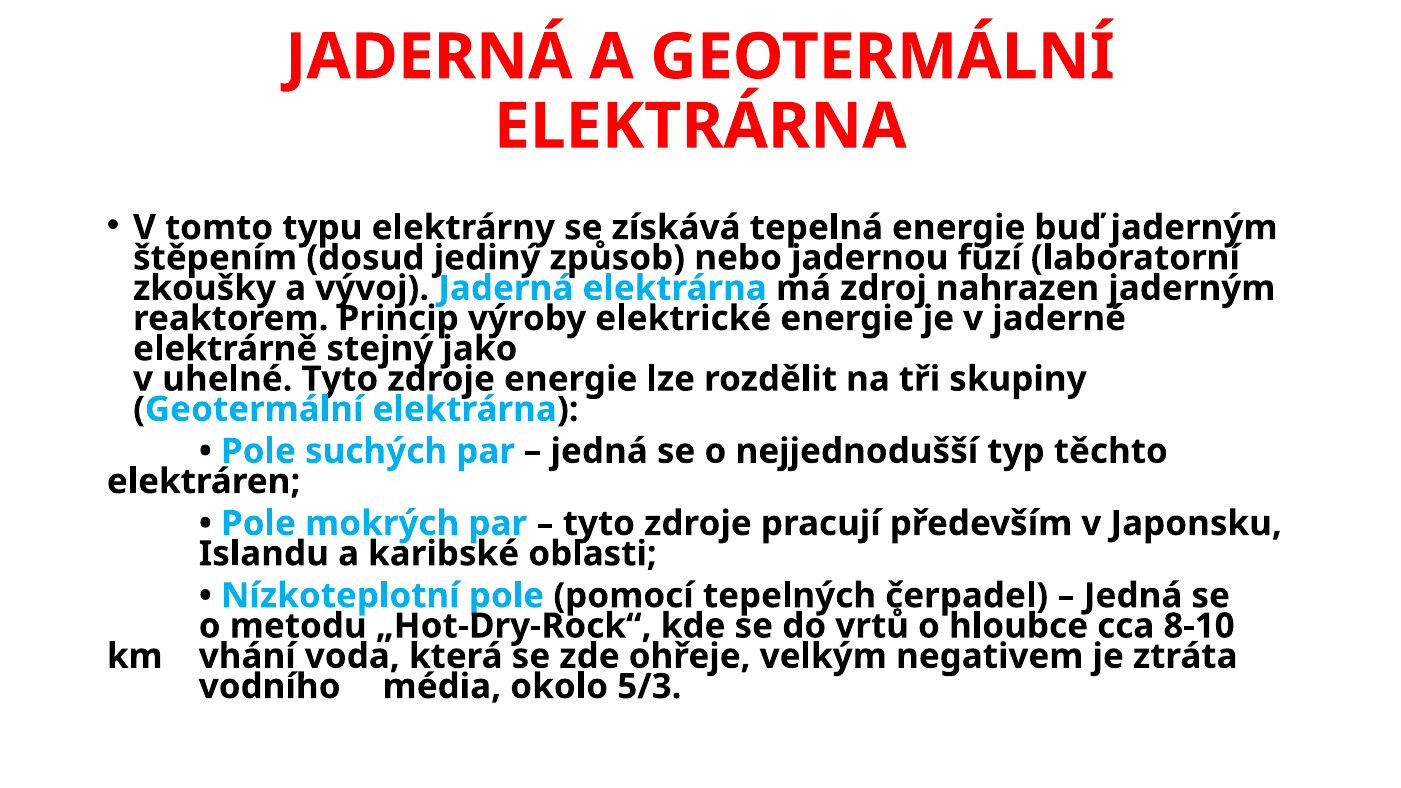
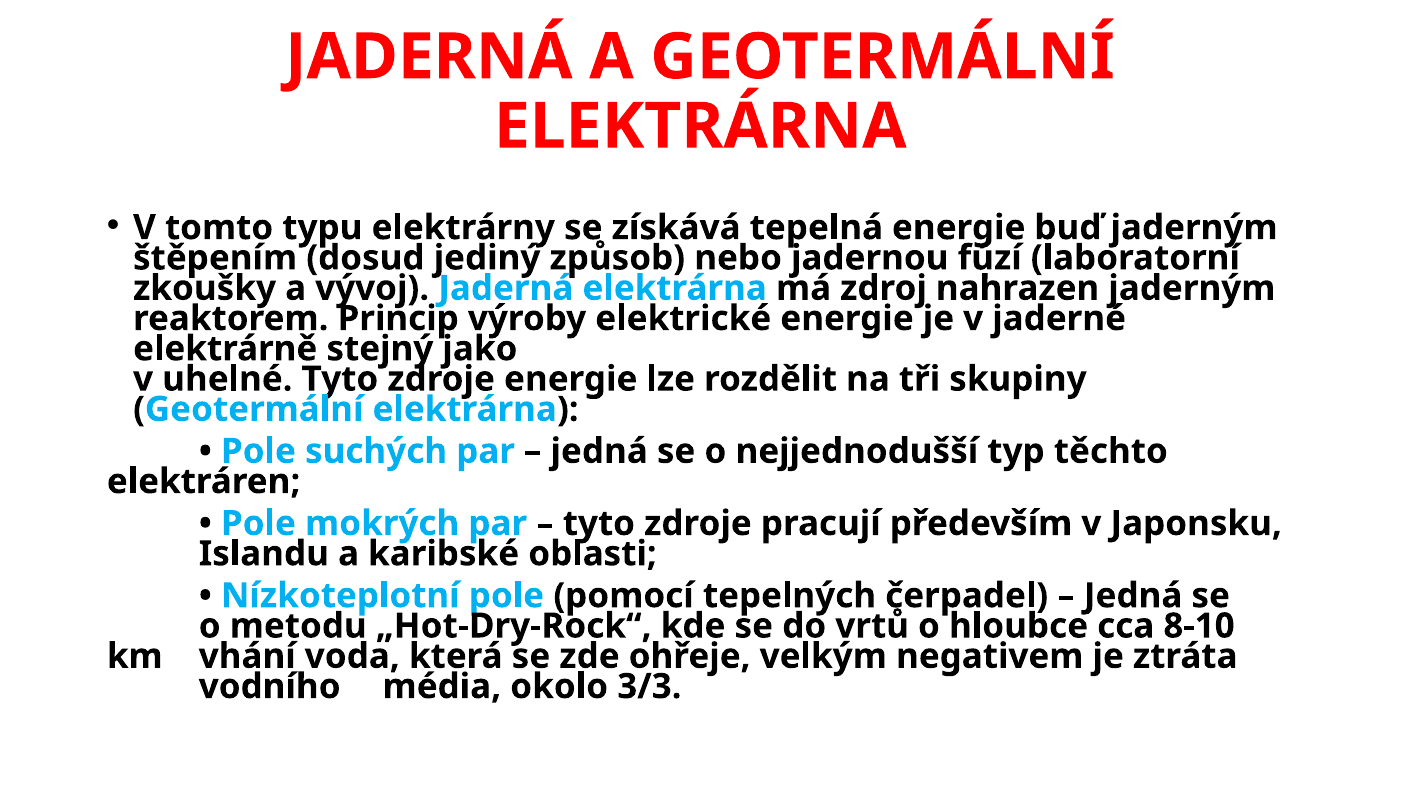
5/3: 5/3 -> 3/3 (649, 687)
